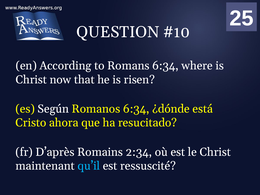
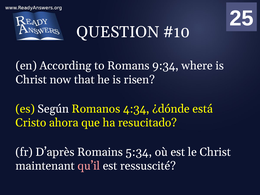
Romans 6:34: 6:34 -> 9:34 (165, 66)
Romanos 6:34: 6:34 -> 4:34 (136, 109)
2:34: 2:34 -> 5:34 (139, 152)
qu’il colour: light blue -> pink (89, 166)
